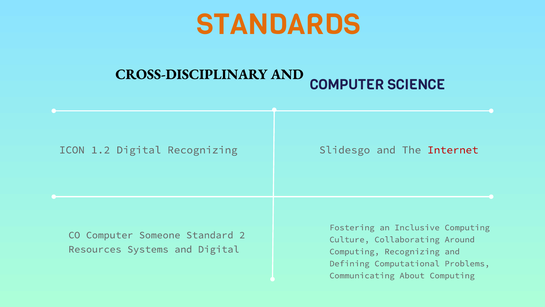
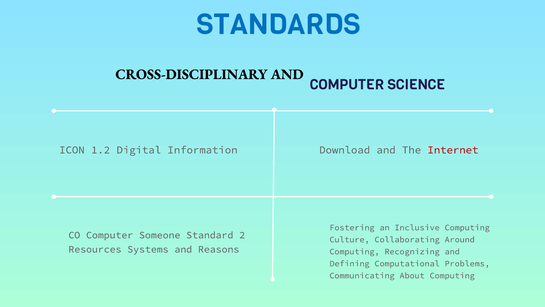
STANDARDS colour: orange -> blue (278, 25)
Digital Recognizing: Recognizing -> Information (202, 150)
Slidesgo: Slidesgo -> Download (345, 150)
and Digital: Digital -> Reasons (219, 249)
